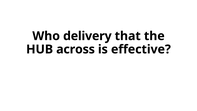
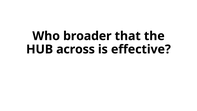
delivery: delivery -> broader (87, 36)
